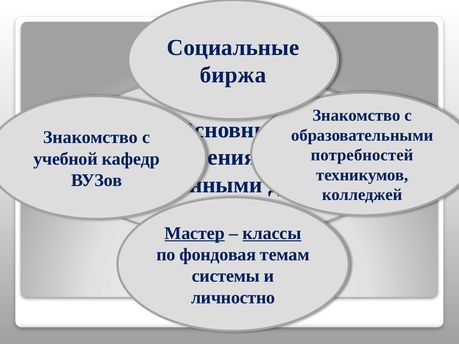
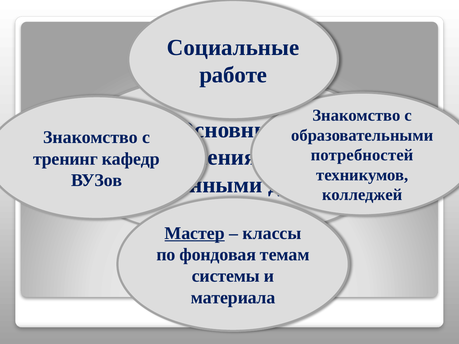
биржа: биржа -> работе (233, 75)
учебной: учебной -> тренинг (66, 159)
классы underline: present -> none (272, 233)
личностно: личностно -> материала (233, 298)
